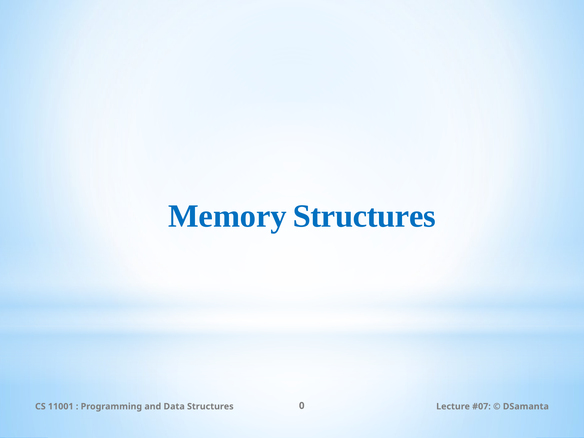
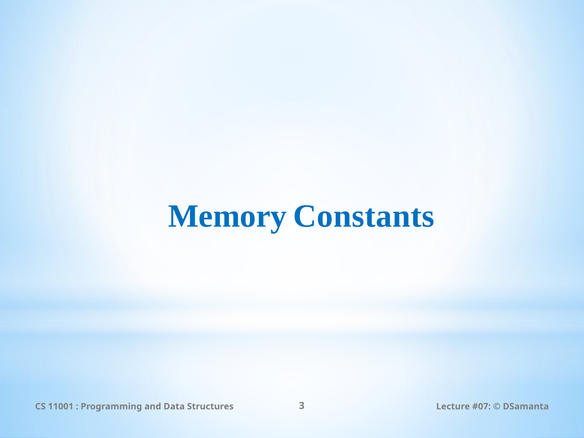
Memory Structures: Structures -> Constants (364, 216)
0: 0 -> 3 (302, 406)
